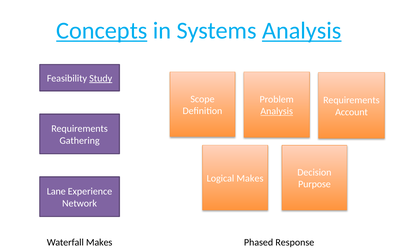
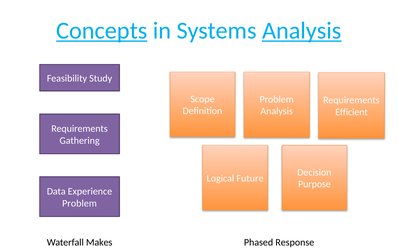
Study underline: present -> none (101, 79)
Analysis underline: present -> none (277, 112)
Account: Account -> Efficient (351, 112)
Logical Makes: Makes -> Future (250, 179)
Lane: Lane -> Data (56, 192)
Network: Network -> Problem (79, 204)
